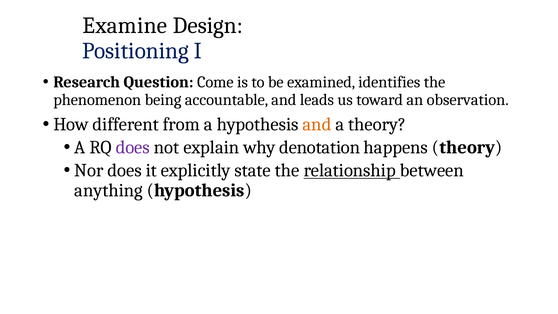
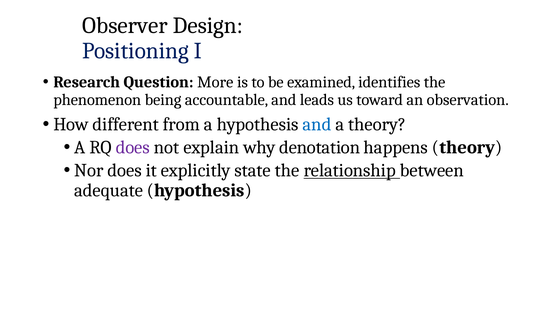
Examine: Examine -> Observer (125, 26)
Come: Come -> More (215, 82)
and colour: orange -> blue (317, 124)
anything: anything -> adequate (109, 190)
